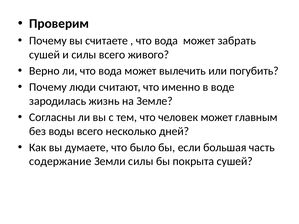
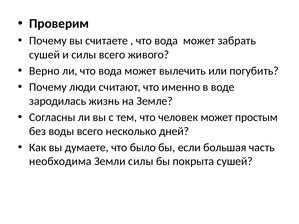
главным: главным -> простым (256, 117)
содержание: содержание -> необходима (60, 162)
